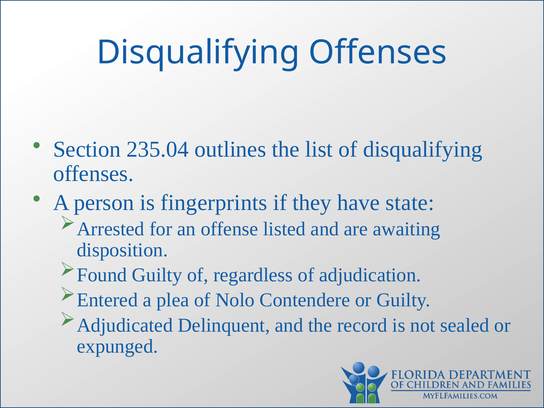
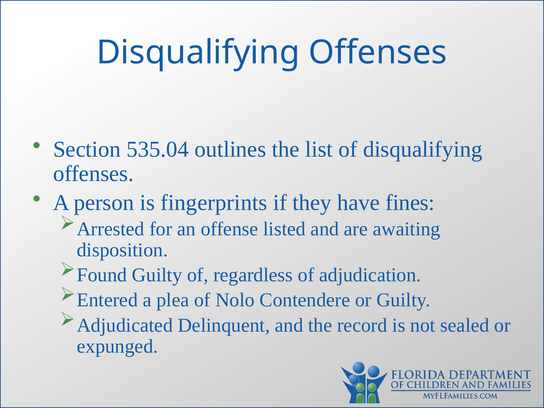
235.04: 235.04 -> 535.04 (158, 149)
state: state -> fines (410, 203)
